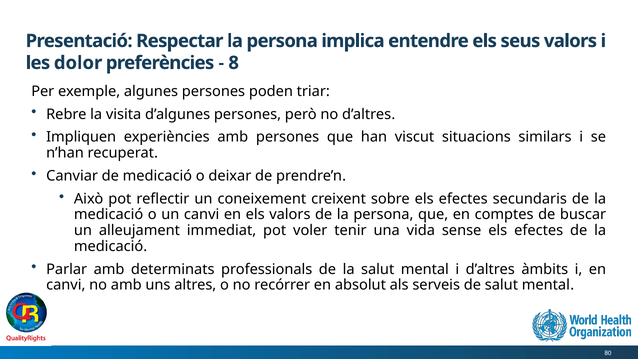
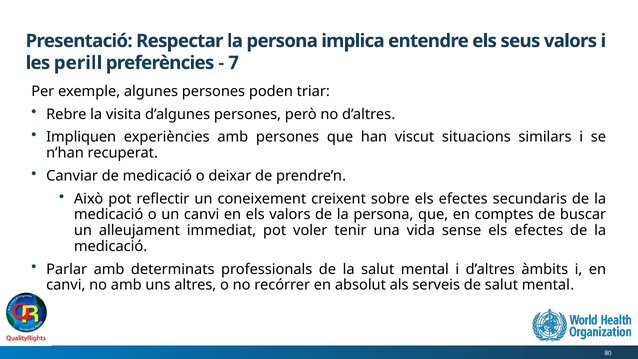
dolor: dolor -> perill (78, 63)
8: 8 -> 7 (234, 63)
